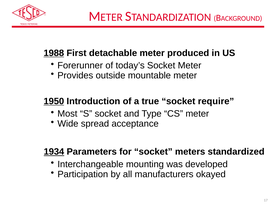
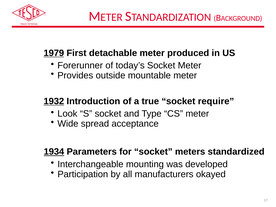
1988: 1988 -> 1979 (54, 53)
1950: 1950 -> 1932 (54, 101)
Most: Most -> Look (67, 114)
